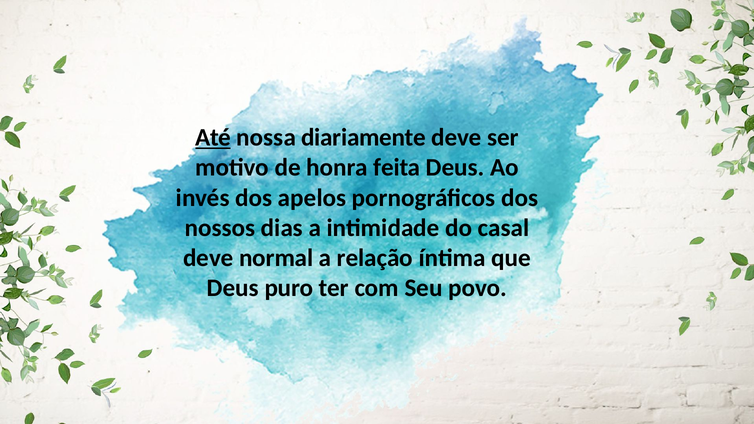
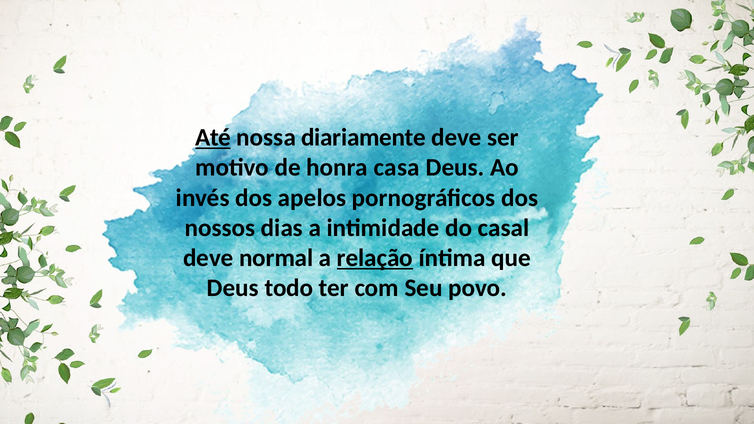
feita: feita -> casa (397, 168)
relação underline: none -> present (375, 258)
puro: puro -> todo (289, 288)
